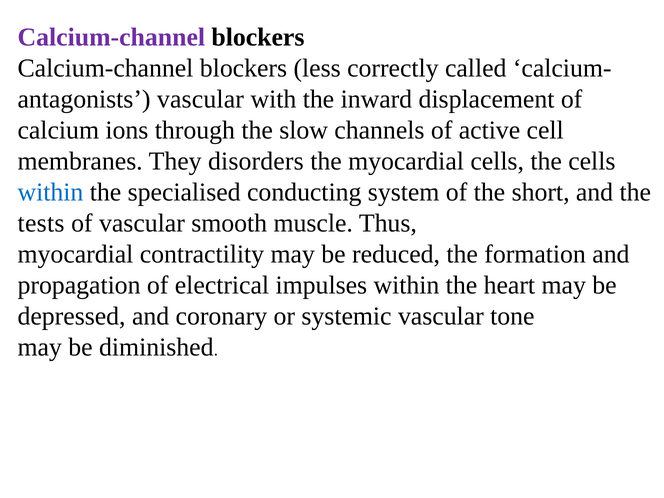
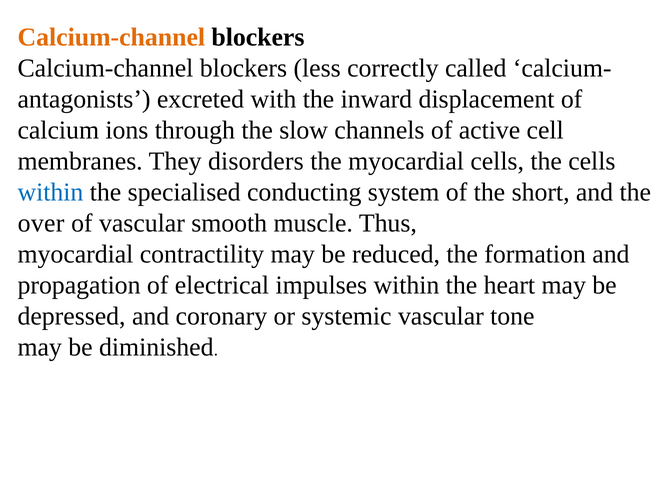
Calcium-channel colour: purple -> orange (111, 37)
vascular: vascular -> excreted (201, 99)
tests: tests -> over (41, 223)
